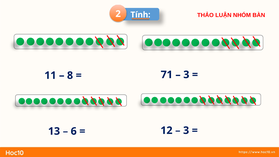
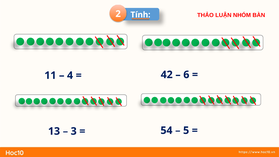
8: 8 -> 4 (70, 75)
71: 71 -> 42 (167, 75)
3: 3 -> 6 (186, 75)
6: 6 -> 3 (74, 131)
12: 12 -> 54 (166, 130)
3: 3 -> 5 (186, 130)
